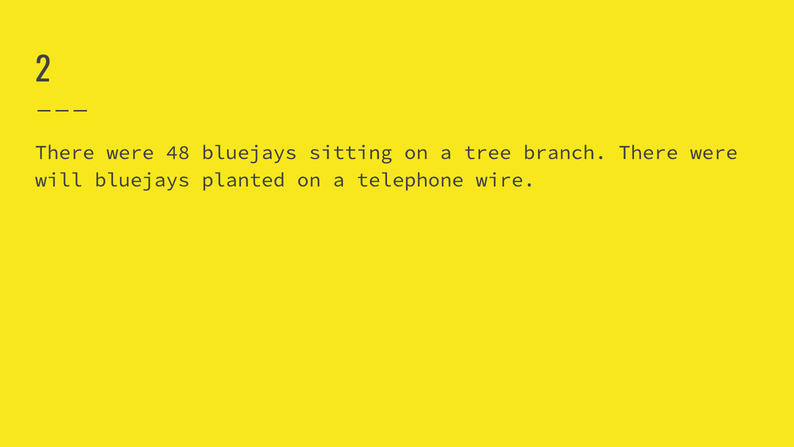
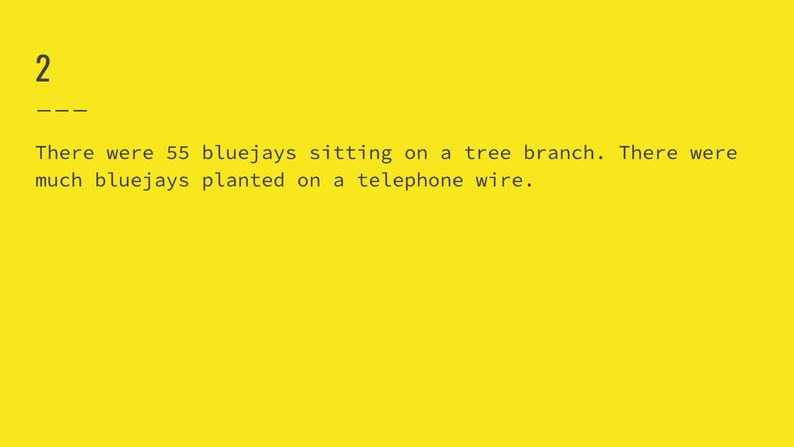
48: 48 -> 55 (178, 152)
will: will -> much (59, 180)
